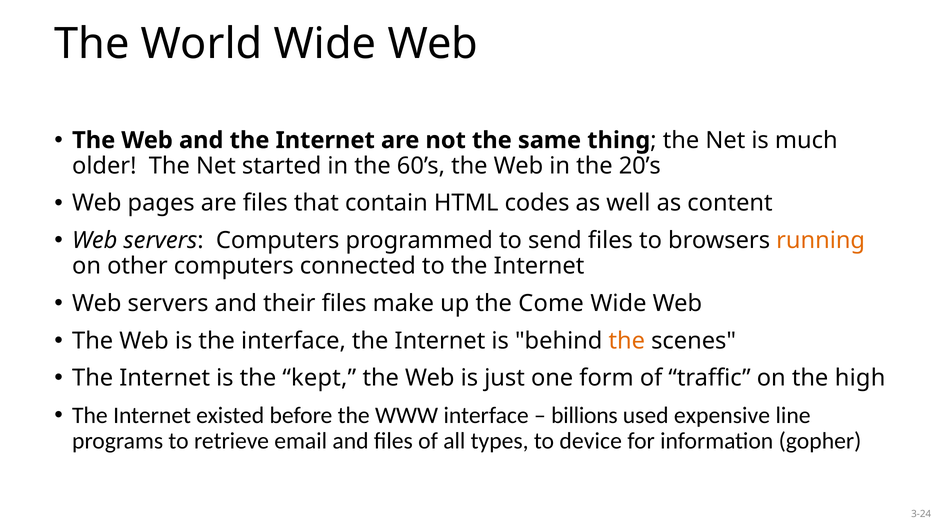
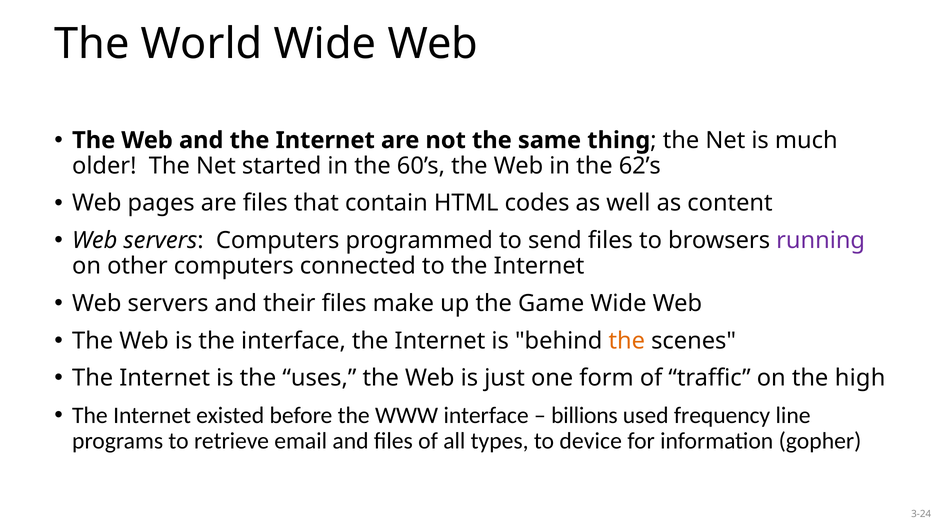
20’s: 20’s -> 62’s (640, 166)
running colour: orange -> purple (821, 241)
Come: Come -> Game (551, 303)
kept: kept -> uses (319, 378)
expensive: expensive -> frequency (722, 415)
